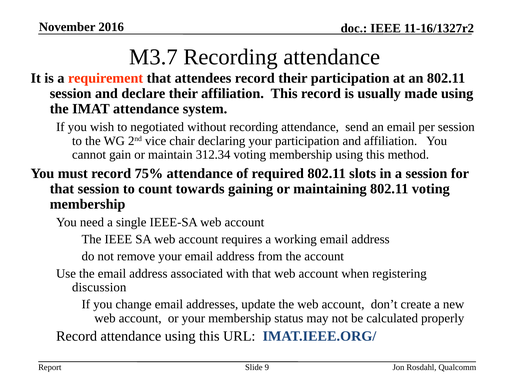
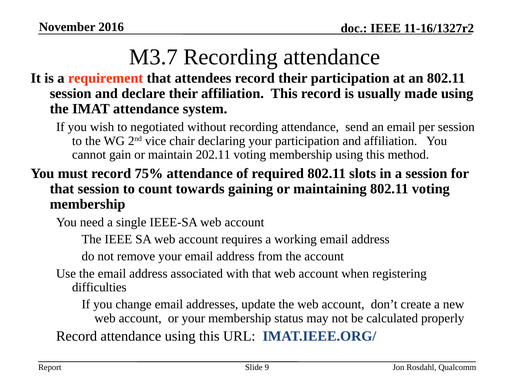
312.34: 312.34 -> 202.11 (213, 154)
discussion: discussion -> difficulties (99, 287)
